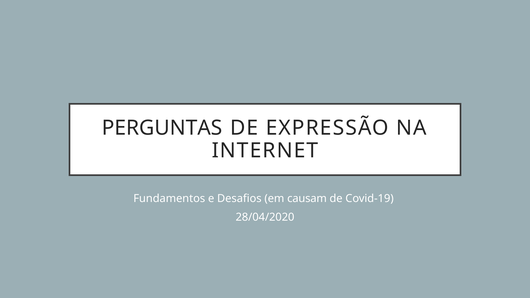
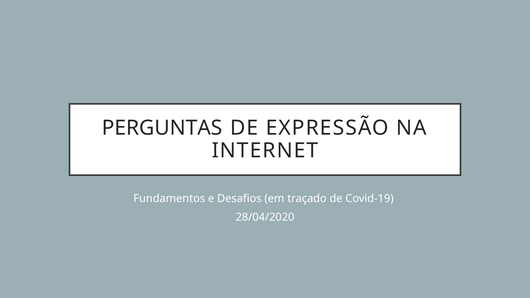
causam: causam -> traçado (307, 199)
